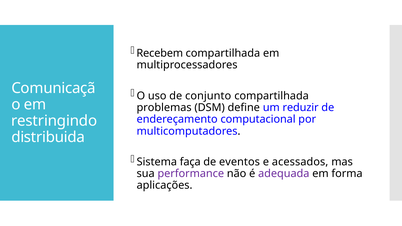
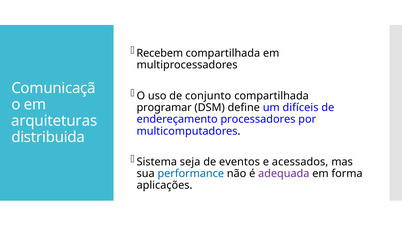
problemas: problemas -> programar (164, 108)
reduzir: reduzir -> difíceis (301, 108)
computacional: computacional -> processadores (258, 119)
restringindo: restringindo -> arquiteturas (54, 121)
faça: faça -> seja (190, 162)
performance colour: purple -> blue (191, 174)
